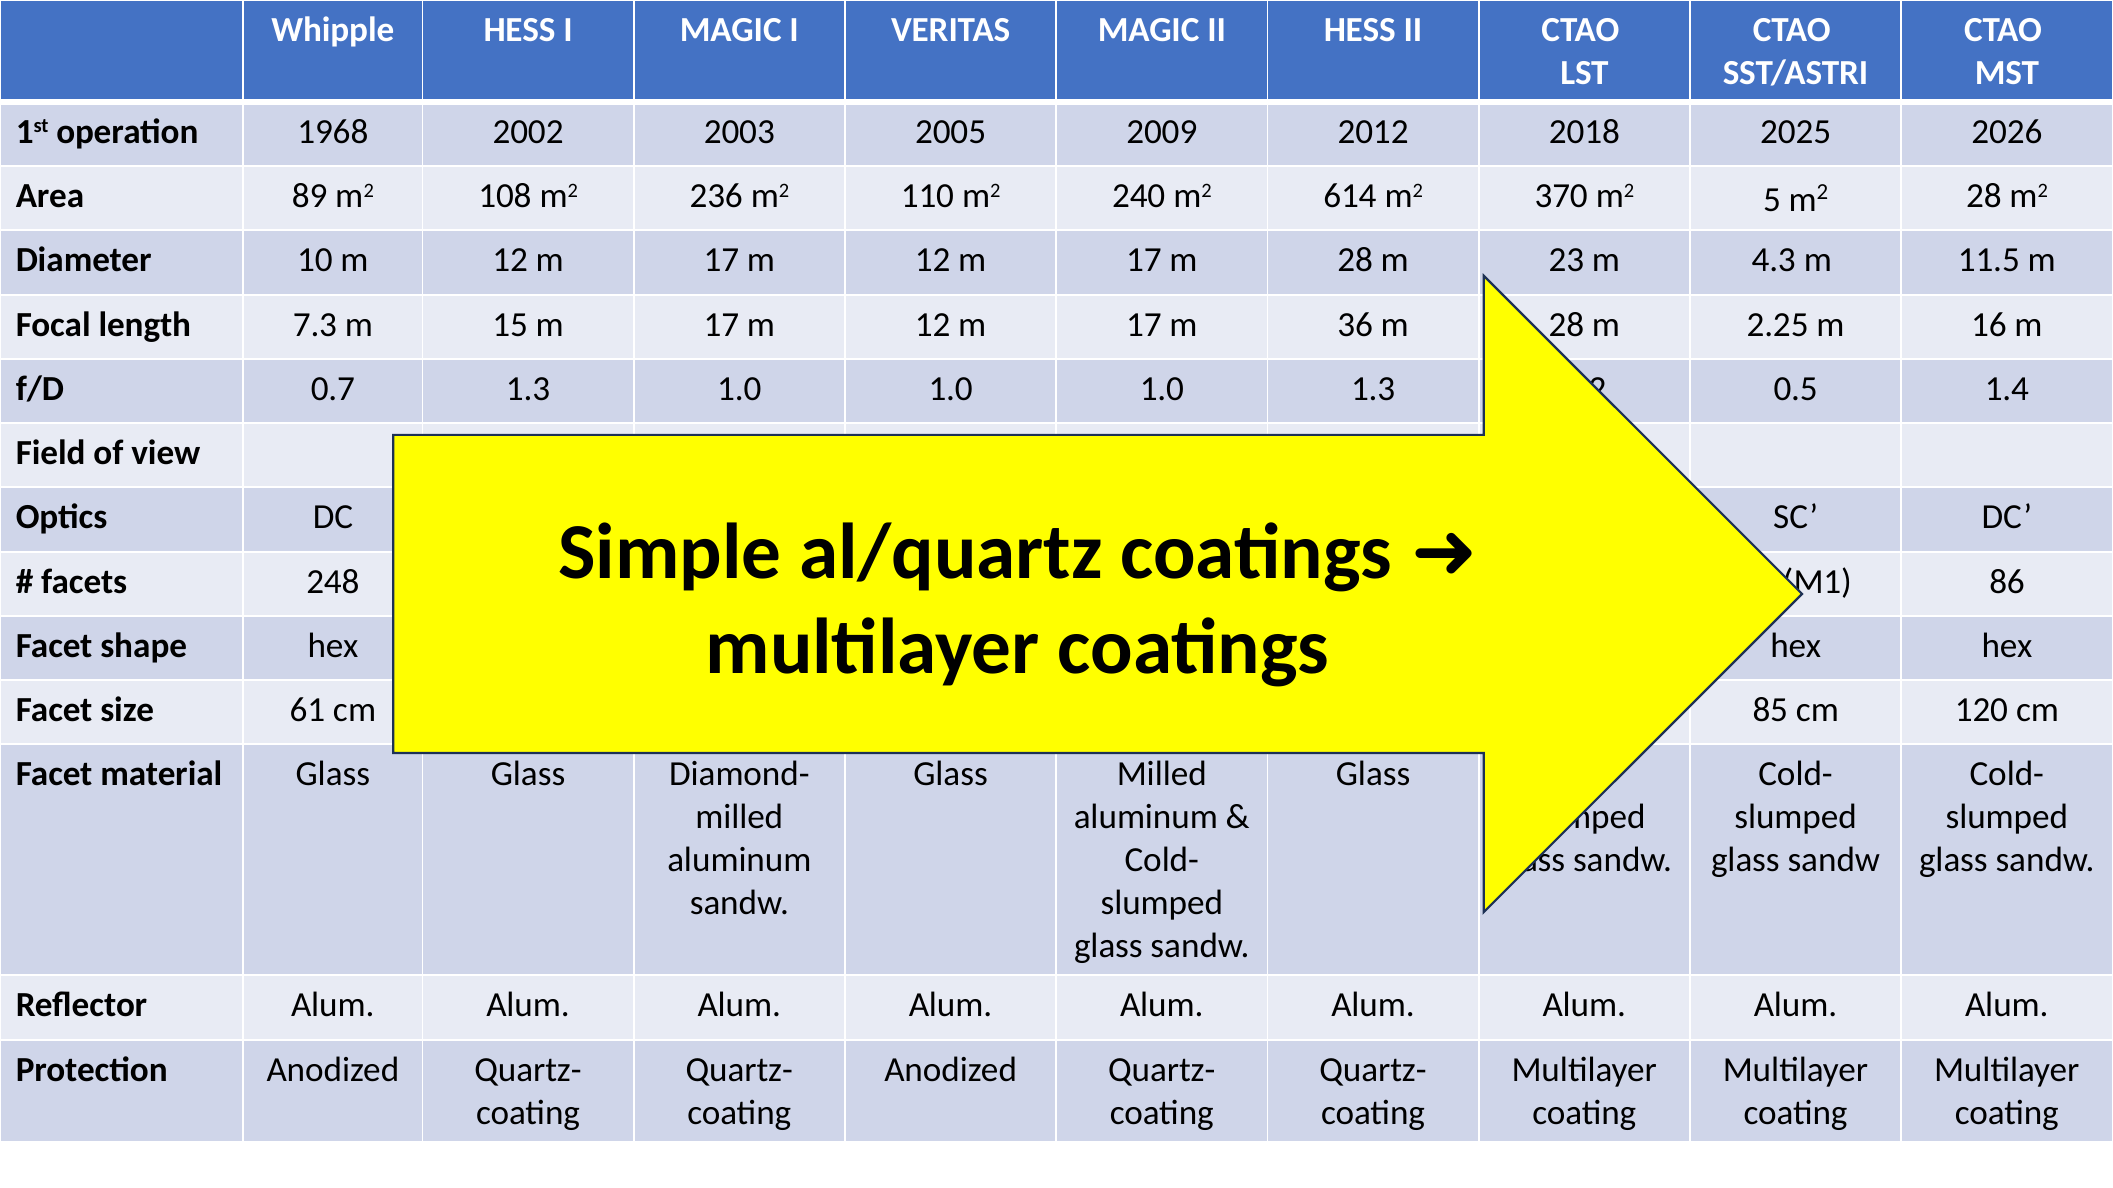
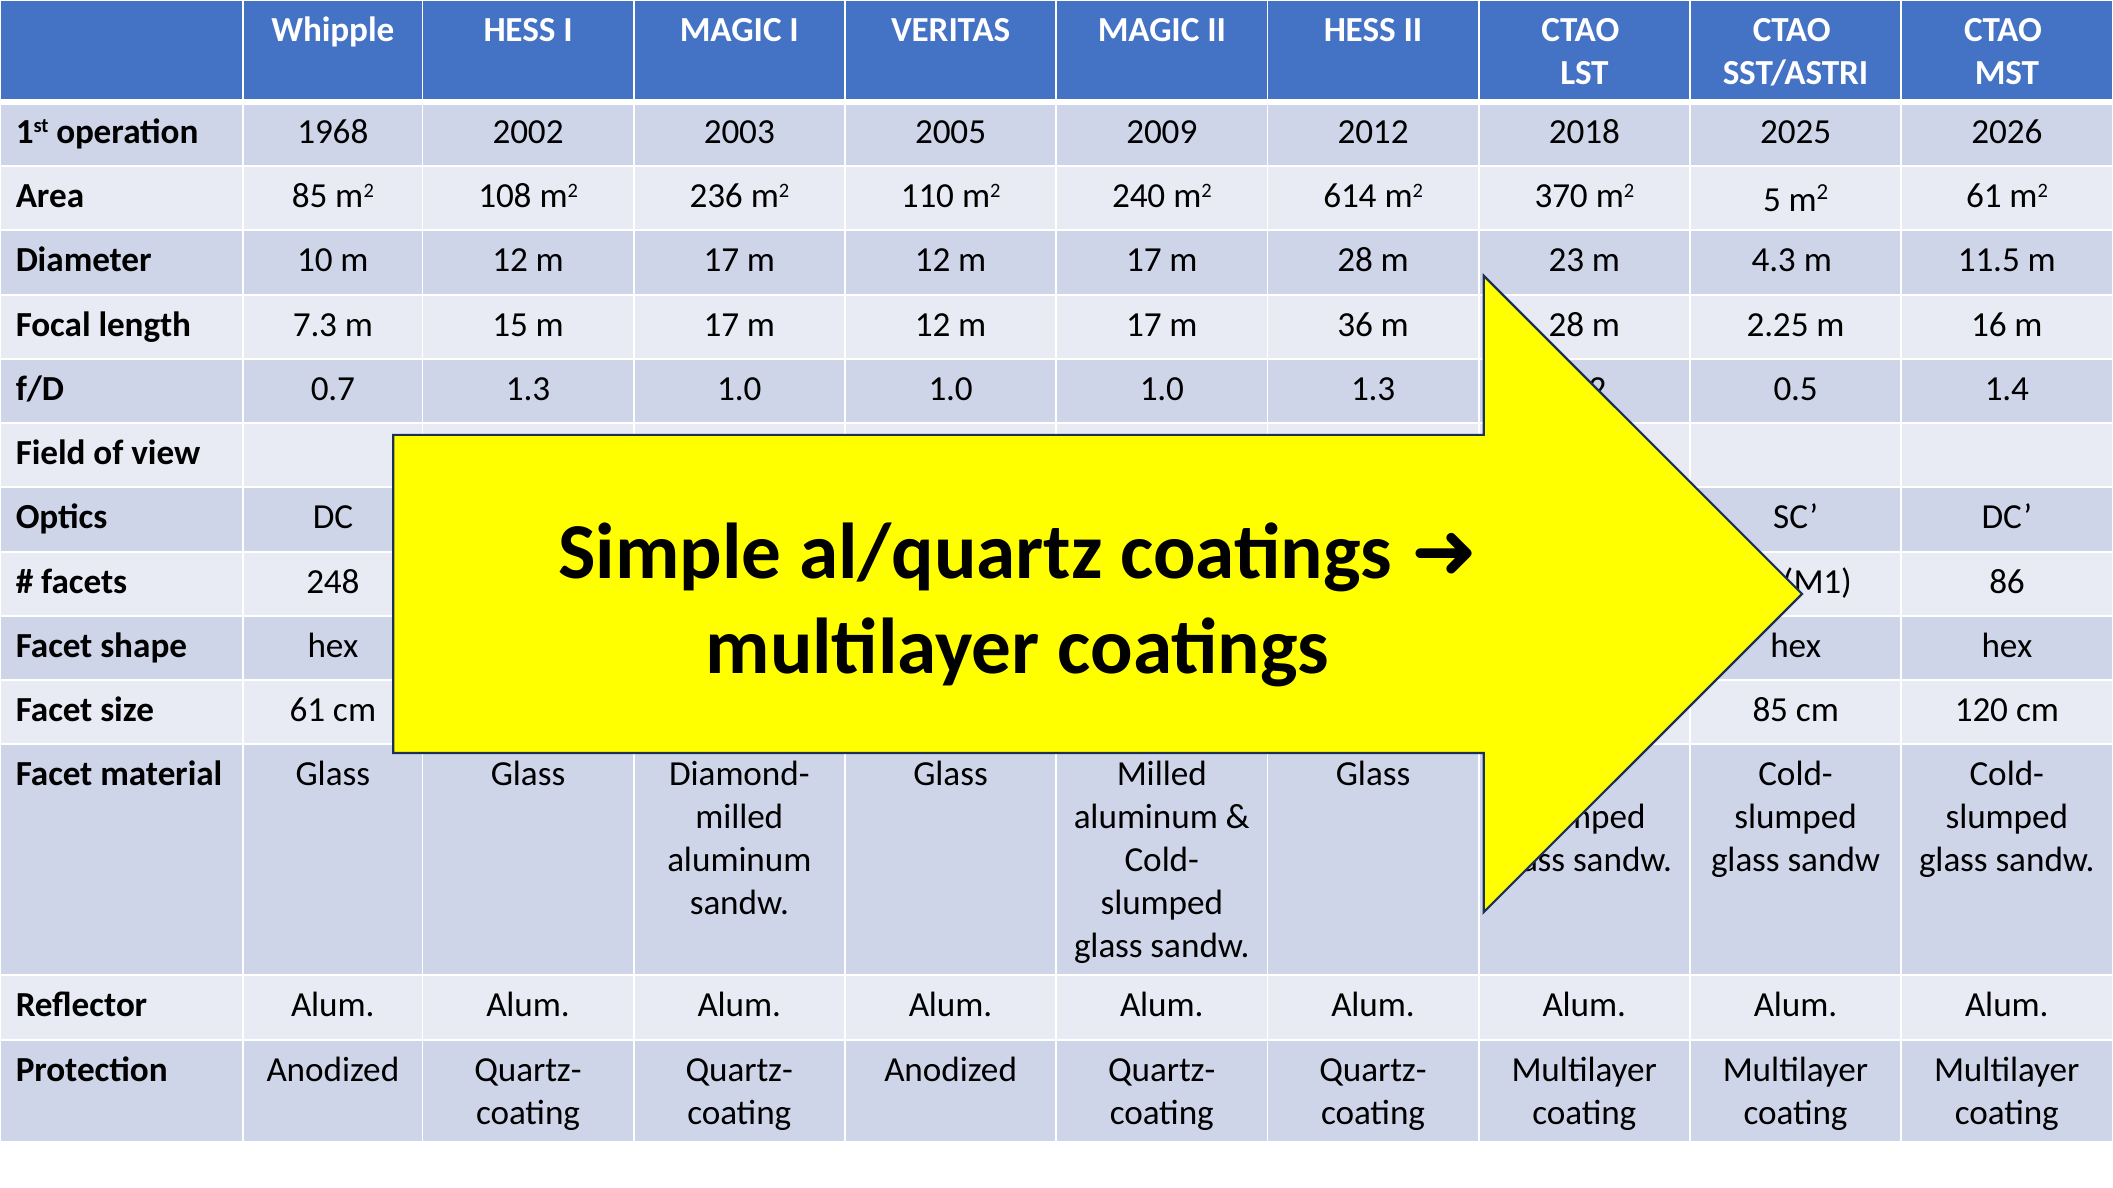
Area 89: 89 -> 85 (310, 196)
m2 28: 28 -> 61 (1984, 196)
